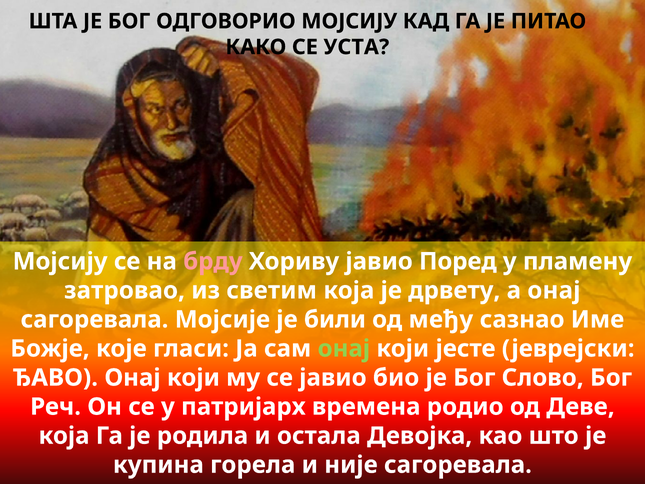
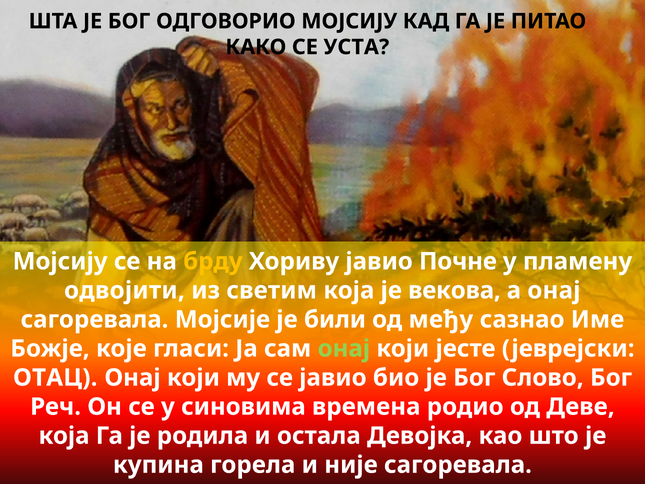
брду colour: pink -> yellow (213, 261)
Поред: Поред -> Почне (458, 261)
затровао: затровао -> одвојити (124, 290)
дрвету: дрвету -> векова (454, 290)
ЂАВО: ЂАВО -> ОТАЦ (55, 377)
патријарх: патријарх -> синовима (243, 407)
